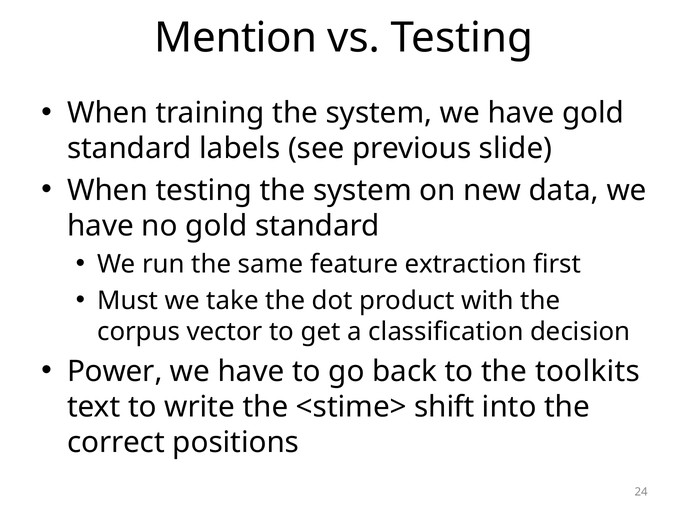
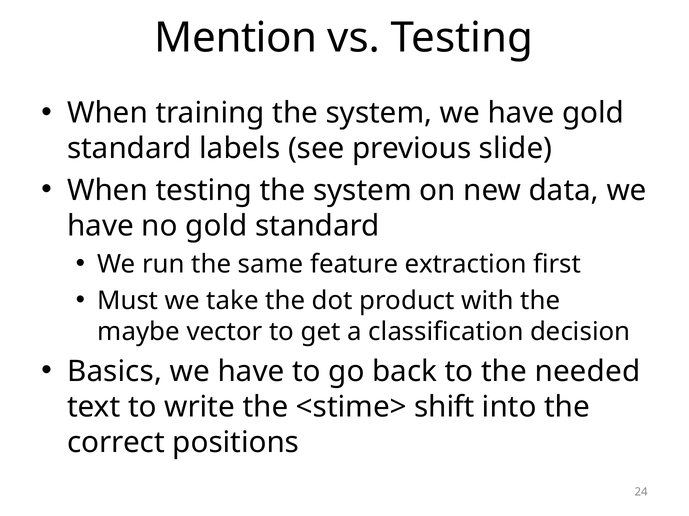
corpus: corpus -> maybe (139, 332)
Power: Power -> Basics (115, 372)
toolkits: toolkits -> needed (588, 372)
